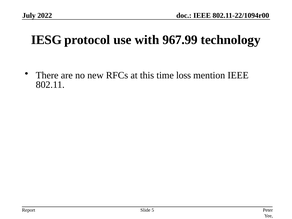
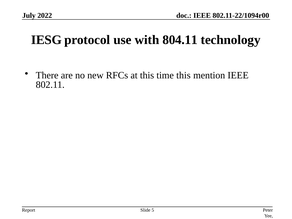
967.99: 967.99 -> 804.11 (180, 40)
time loss: loss -> this (183, 75)
